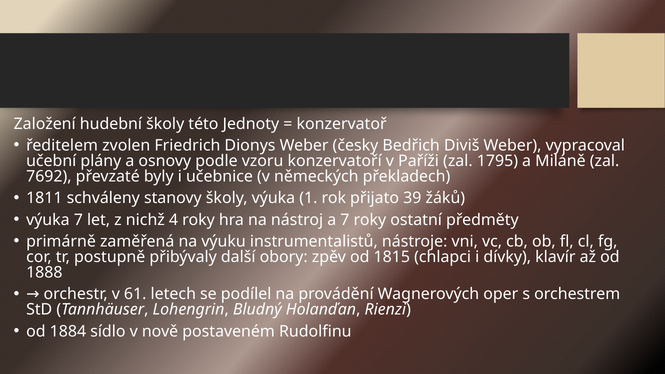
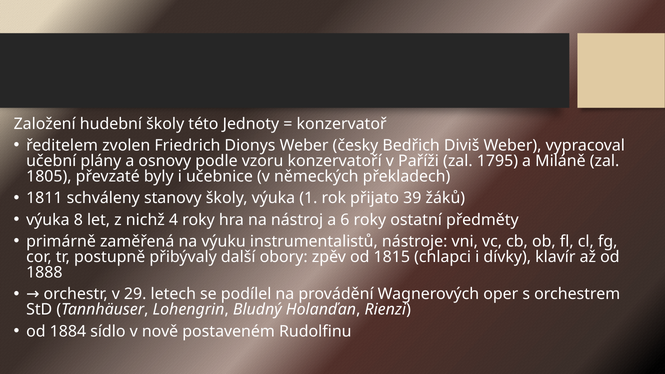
7692: 7692 -> 1805 (49, 177)
výuka 7: 7 -> 8 (78, 220)
a 7: 7 -> 6 (345, 220)
61: 61 -> 29 (135, 294)
